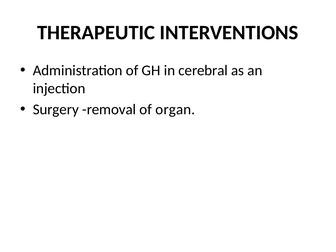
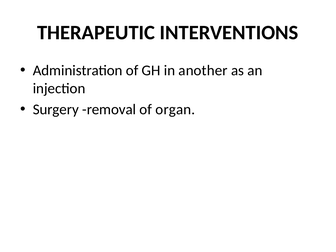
cerebral: cerebral -> another (203, 70)
